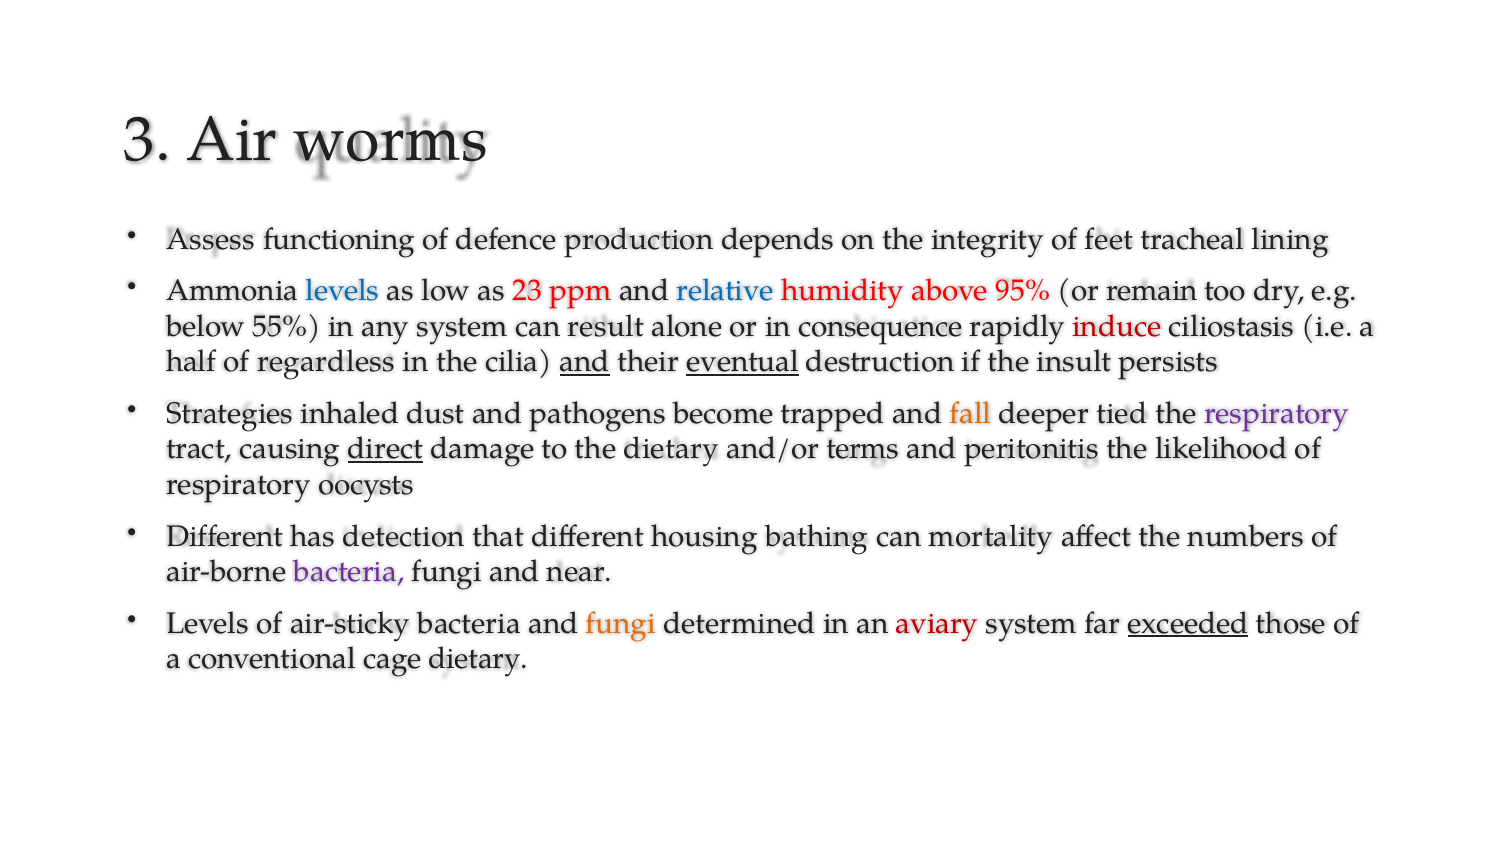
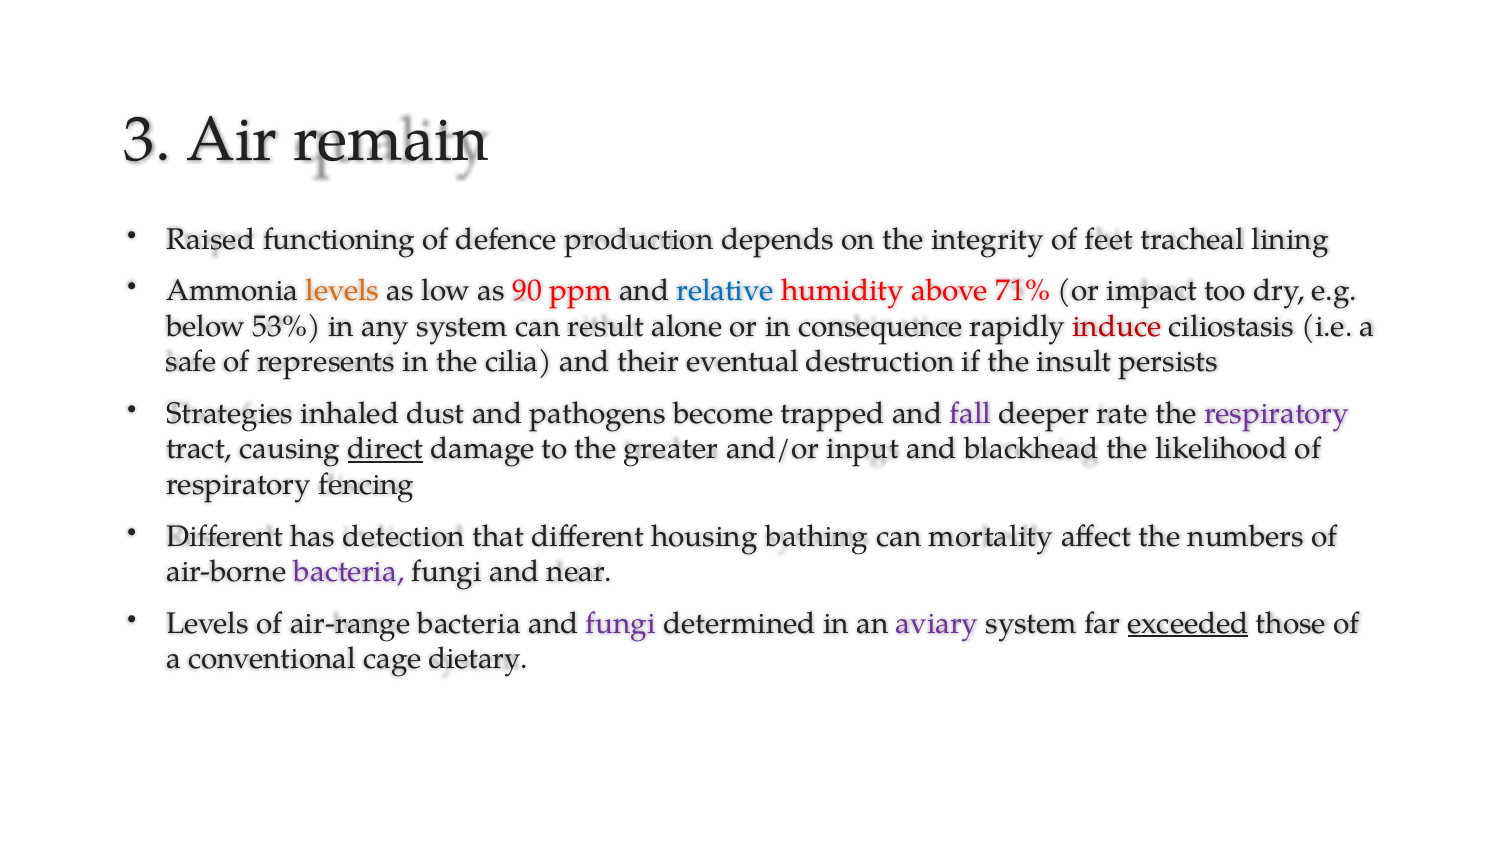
worms: worms -> remain (391, 139)
Assess: Assess -> Raised (211, 239)
levels colour: blue -> orange (343, 290)
23: 23 -> 90 (528, 290)
95%: 95% -> 71% (1023, 290)
remain: remain -> impact (1152, 290)
55%: 55% -> 53% (287, 326)
half: half -> safe (191, 362)
regardless: regardless -> represents (326, 362)
and underline: present -> none (585, 362)
eventual underline: present -> none (743, 362)
fall colour: orange -> purple (970, 413)
tied: tied -> rate (1122, 413)
the dietary: dietary -> greater (671, 449)
terms: terms -> input (863, 449)
peritonitis: peritonitis -> blackhead (1031, 449)
oocysts: oocysts -> fencing (366, 485)
air-sticky: air-sticky -> air-range (350, 623)
fungi colour: orange -> purple (621, 623)
aviary colour: red -> purple (937, 623)
